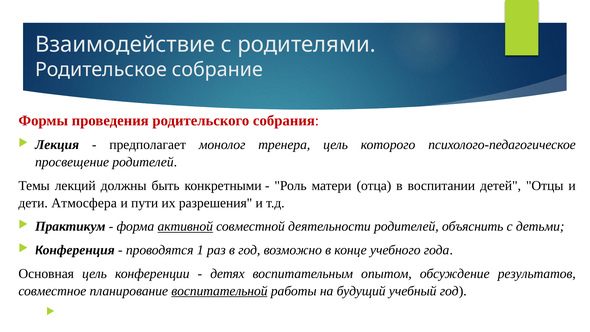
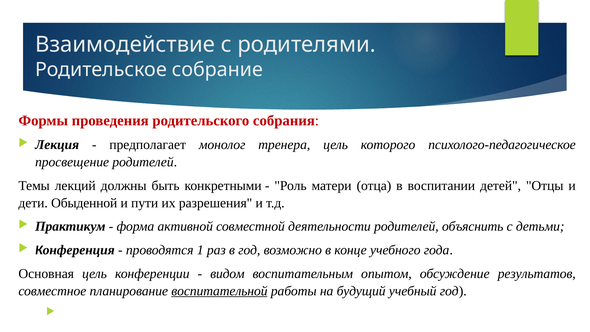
Атмосфера: Атмосфера -> Обыденной (84, 203)
активной underline: present -> none (185, 226)
детях: детях -> видом (227, 273)
